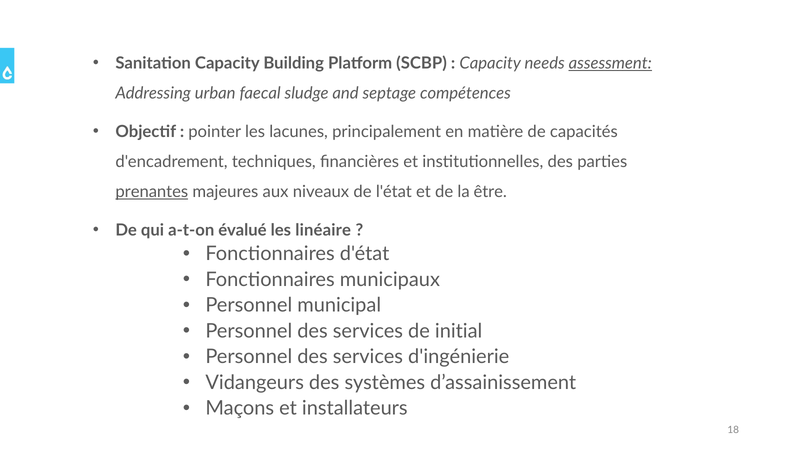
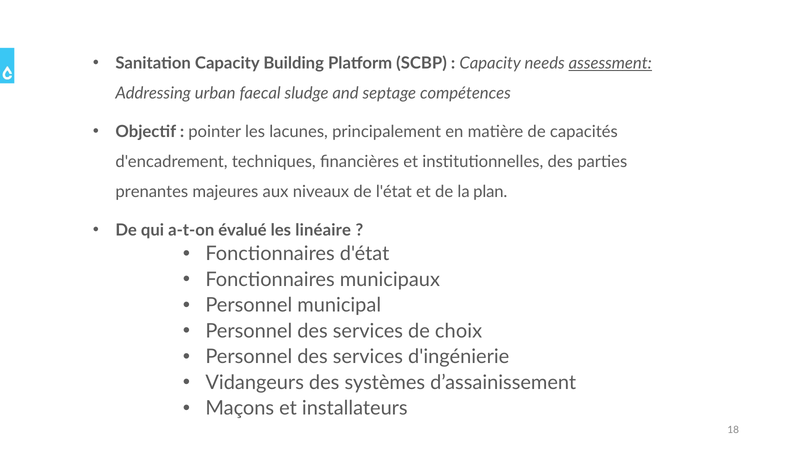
prenantes underline: present -> none (152, 192)
être: être -> plan (490, 192)
initial: initial -> choix (459, 331)
